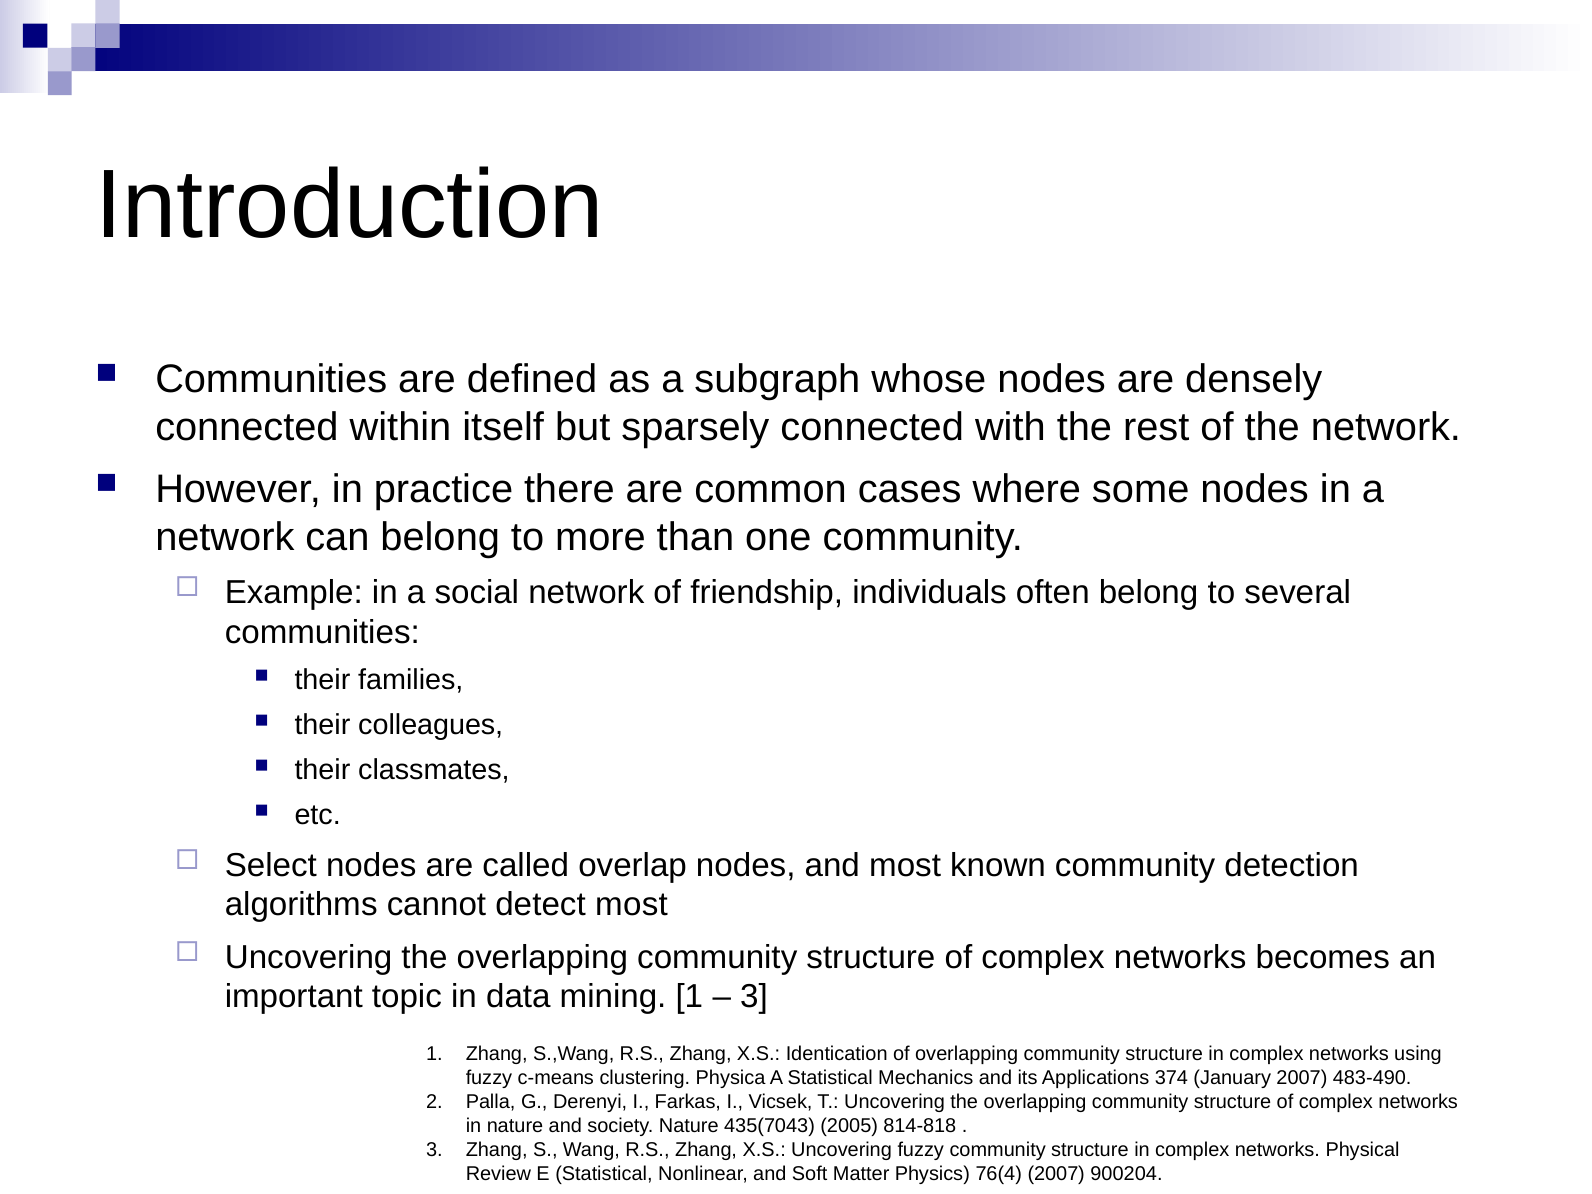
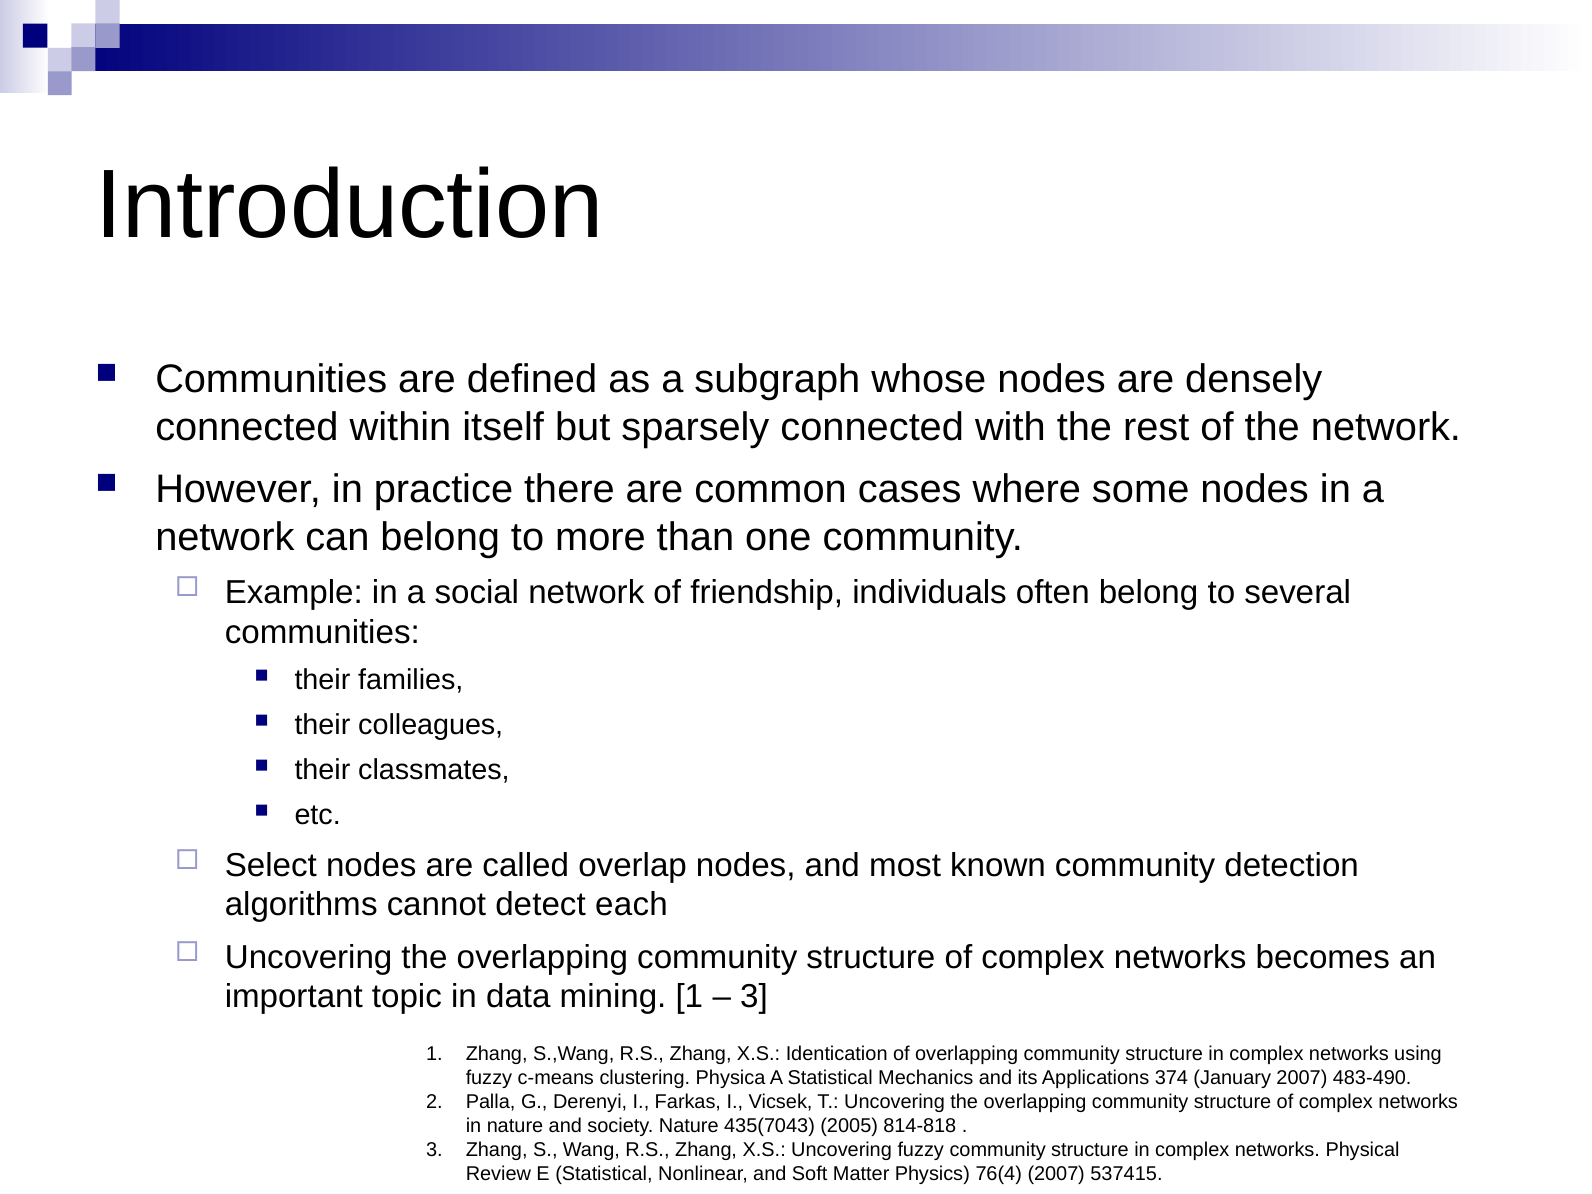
detect most: most -> each (631, 905)
900204: 900204 -> 537415 (1126, 1174)
